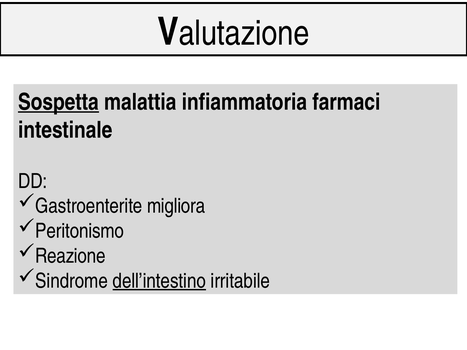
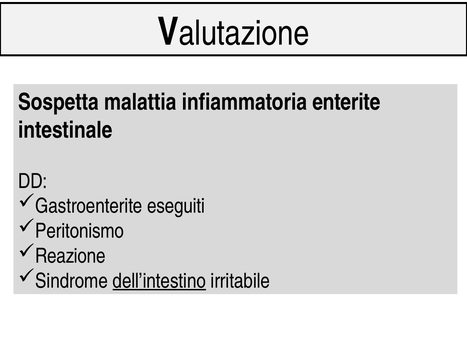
Sospetta underline: present -> none (58, 102)
farmaci: farmaci -> enterite (346, 102)
migliora: migliora -> eseguiti (176, 206)
